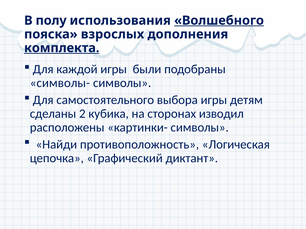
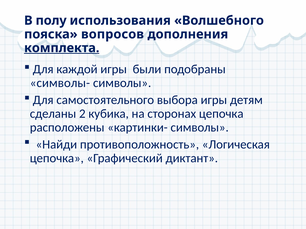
Волшебного underline: present -> none (219, 21)
взрослых: взрослых -> вопросов (112, 34)
сторонах изводил: изводил -> цепочка (221, 114)
